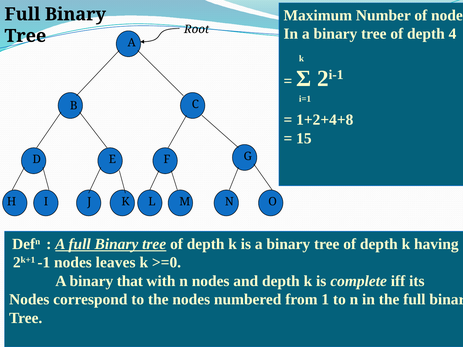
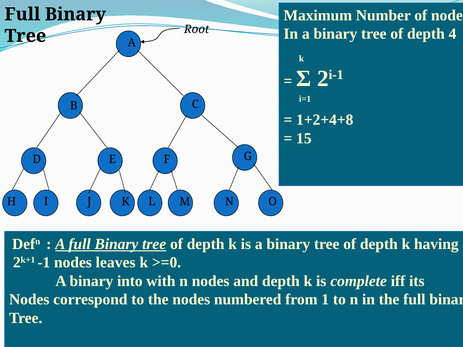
that: that -> into (130, 281)
